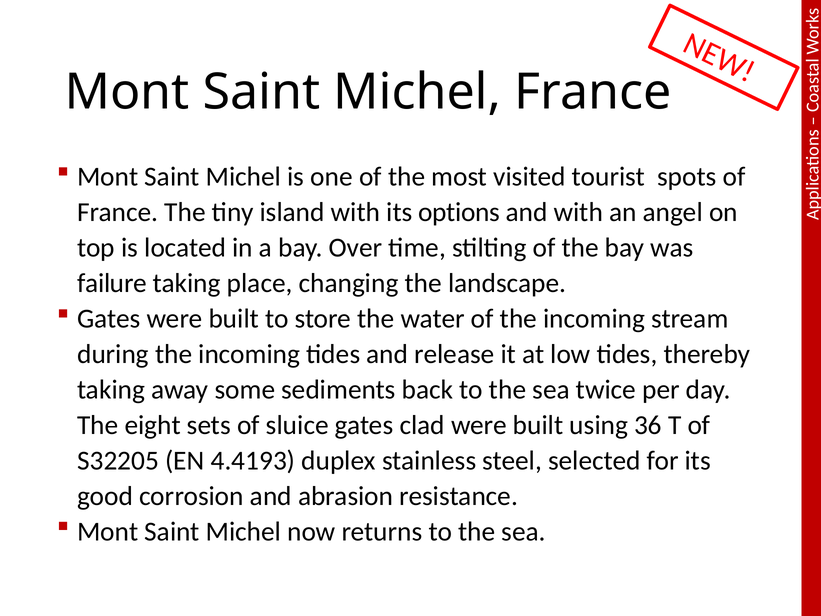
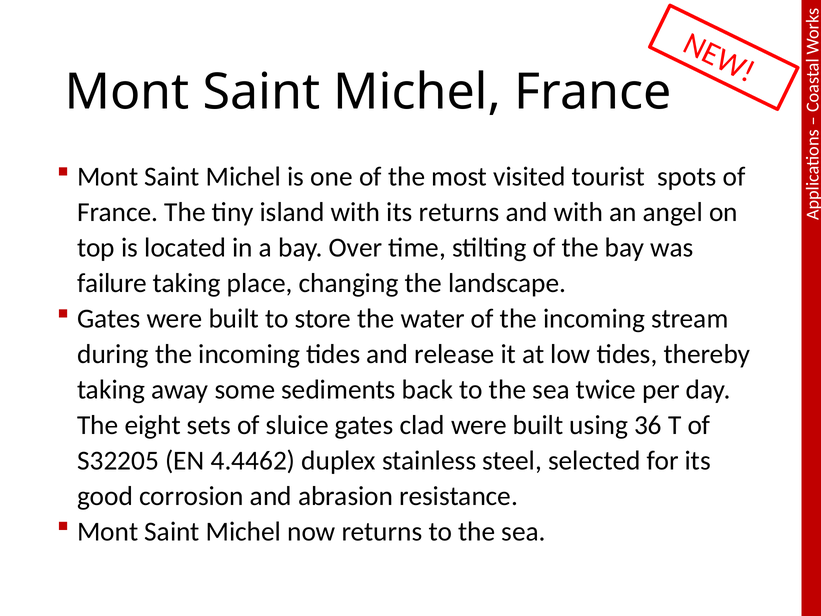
its options: options -> returns (459, 212)
4.4193: 4.4193 -> 4.4462 (253, 461)
